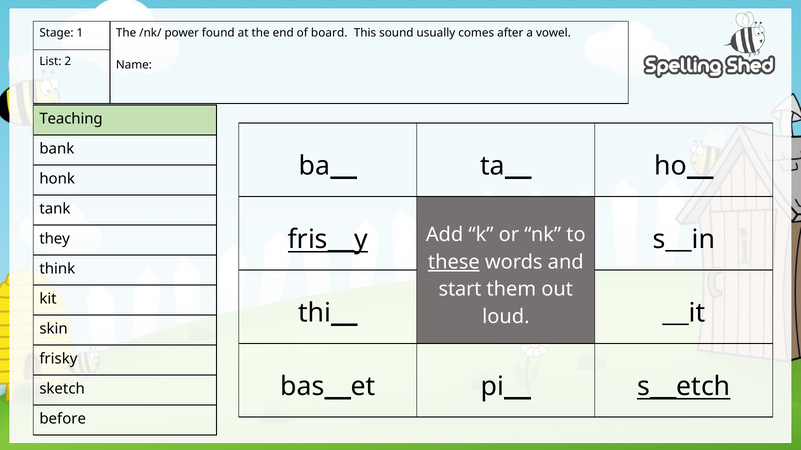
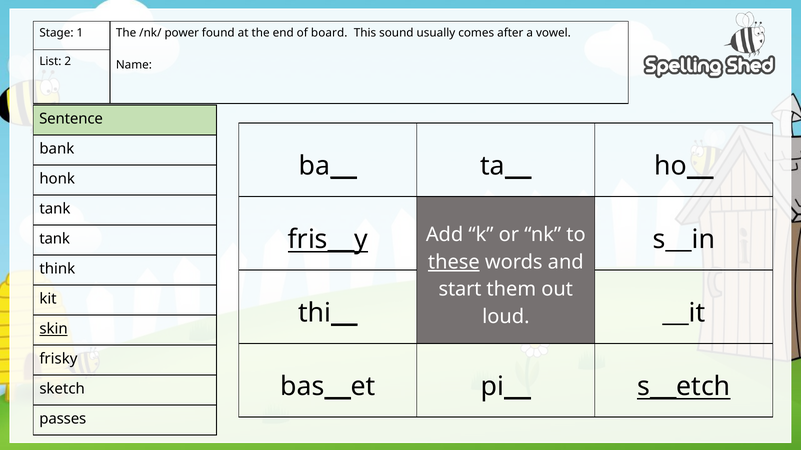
Teaching: Teaching -> Sentence (71, 119)
they: they -> tank (55, 239)
skin underline: none -> present (54, 329)
before: before -> passes (63, 420)
